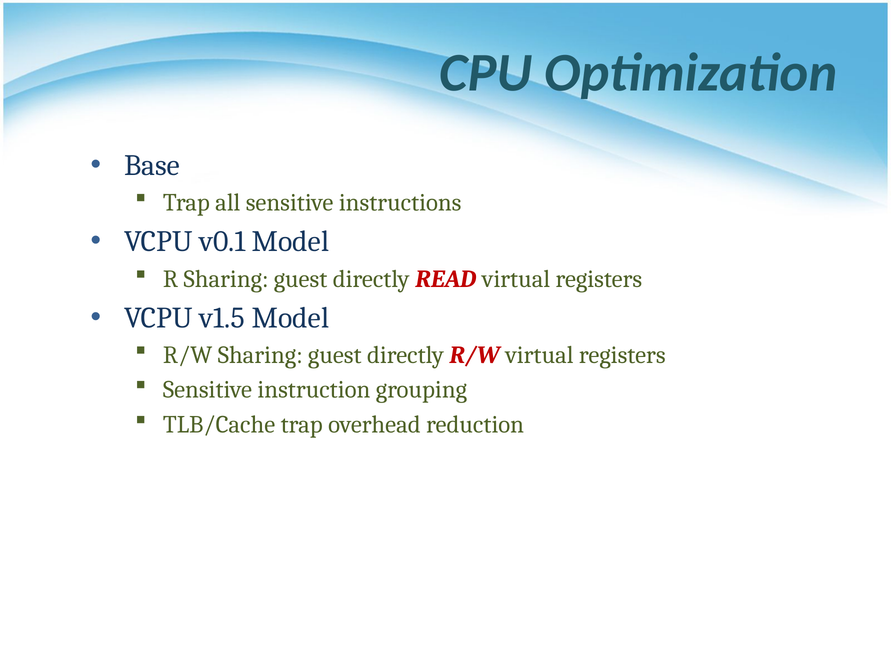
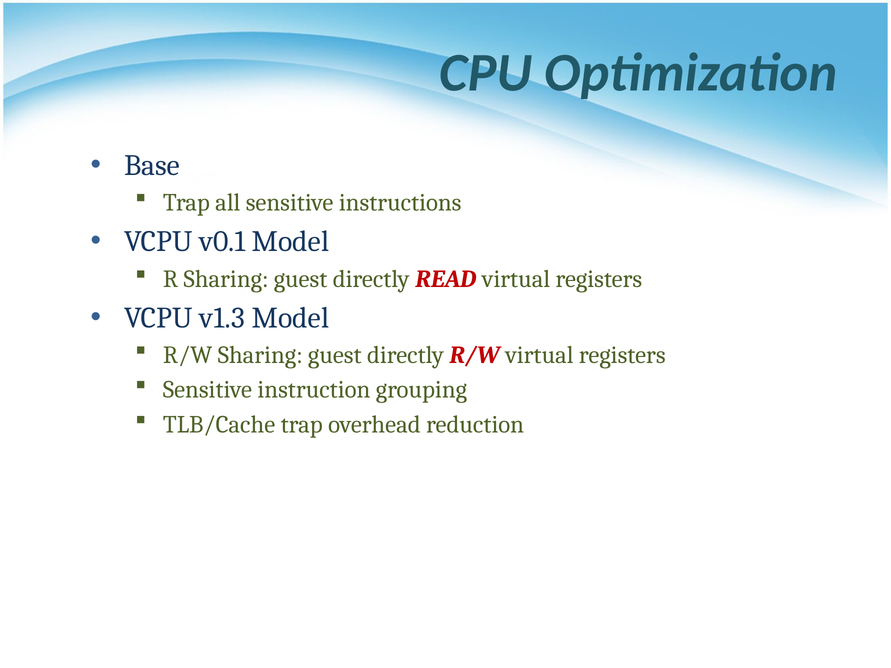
v1.5: v1.5 -> v1.3 (222, 318)
